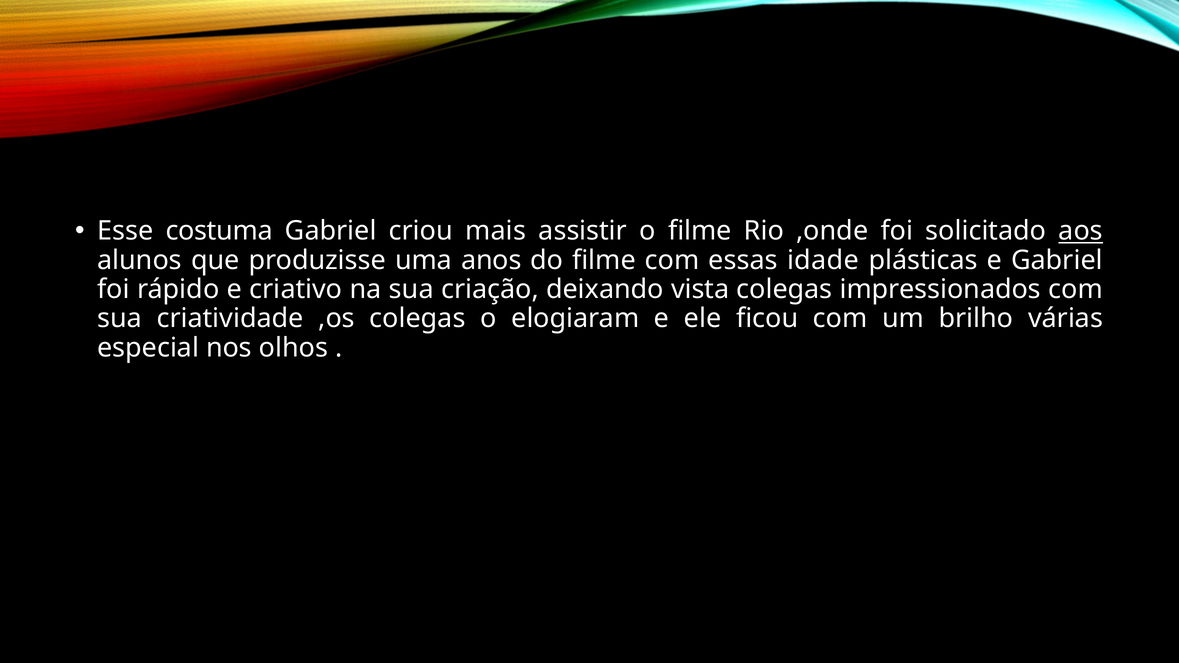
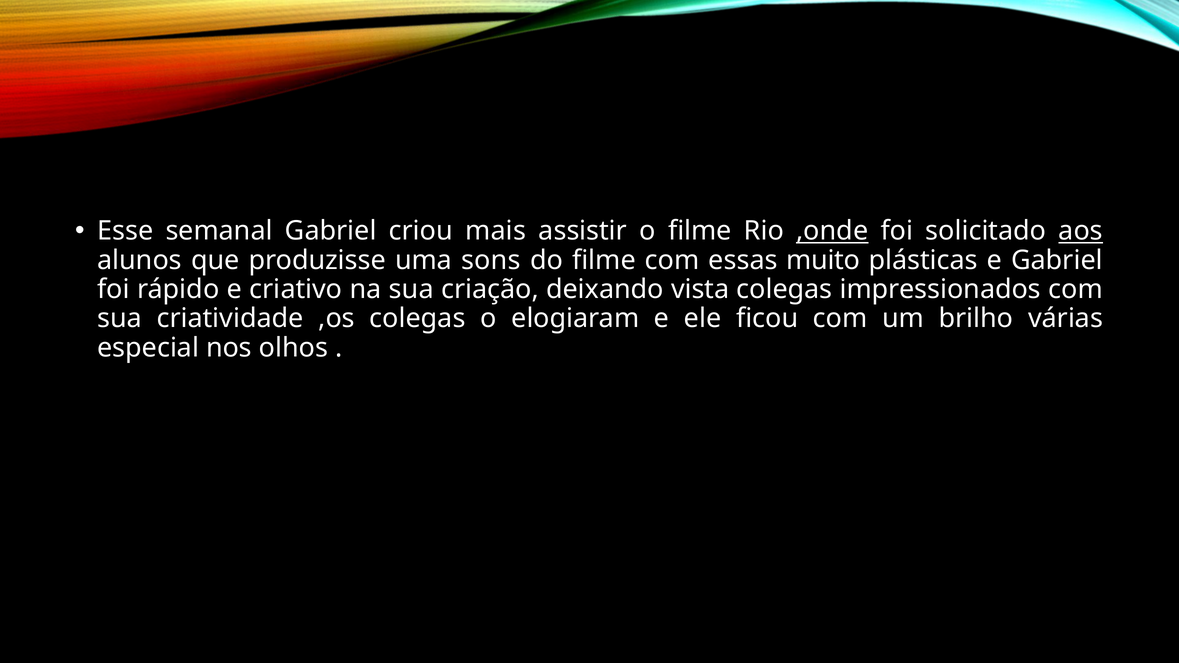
costuma: costuma -> semanal (219, 231)
,onde underline: none -> present (832, 231)
anos: anos -> sons (491, 260)
idade: idade -> muito (823, 260)
